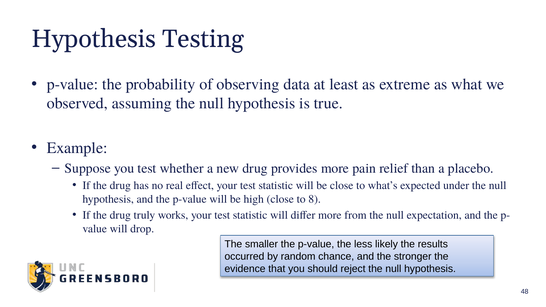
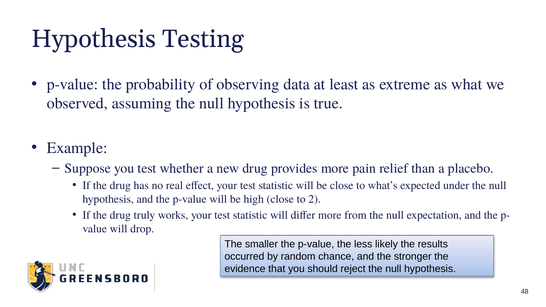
8: 8 -> 2 (315, 199)
